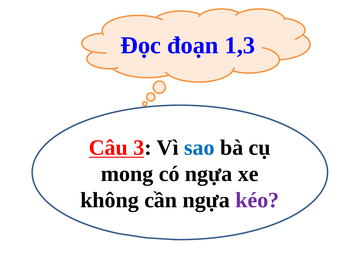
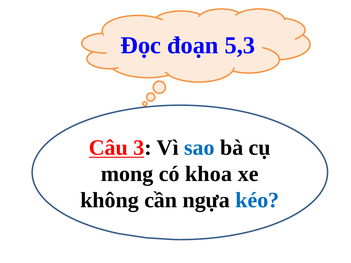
1,3: 1,3 -> 5,3 (240, 45)
có ngựa: ngựa -> khoa (209, 174)
kéo colour: purple -> blue (257, 200)
